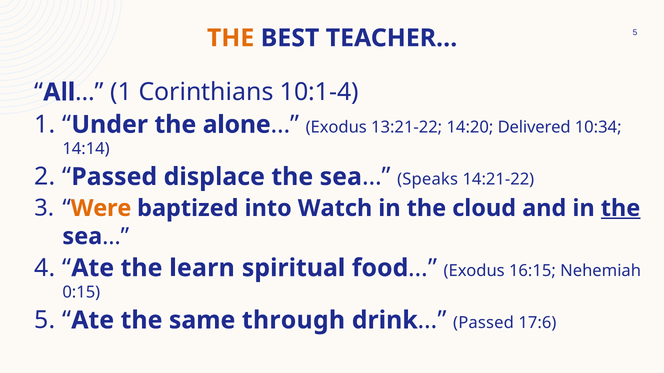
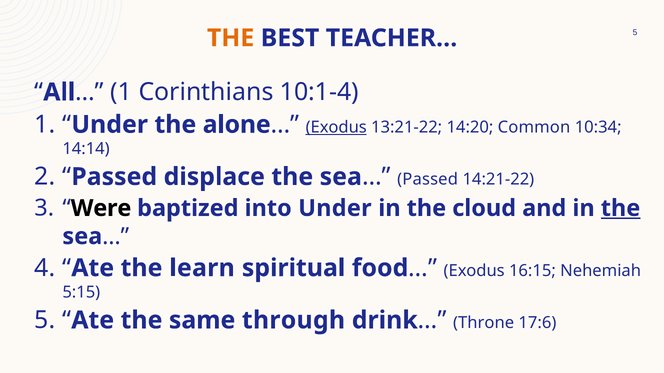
Exodus underline: none -> present (336, 127)
Delivered: Delivered -> Common (534, 127)
Speaks: Speaks -> Passed (428, 180)
Were colour: orange -> black (101, 208)
into Watch: Watch -> Under (335, 208)
0:15: 0:15 -> 5:15 (81, 293)
Passed: Passed -> Throne (484, 323)
